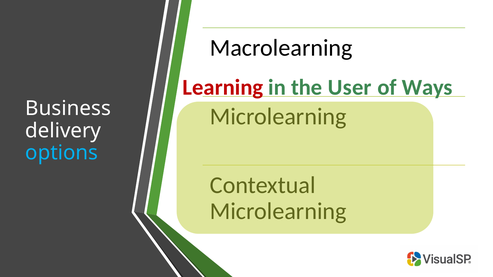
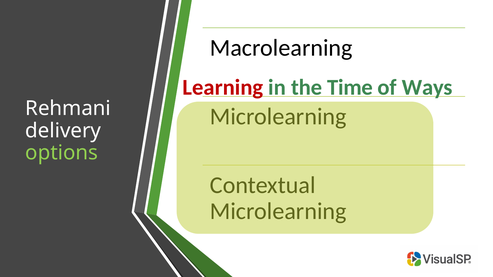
User: User -> Time (350, 88)
Business: Business -> Rehmani (68, 109)
options colour: light blue -> light green (62, 153)
